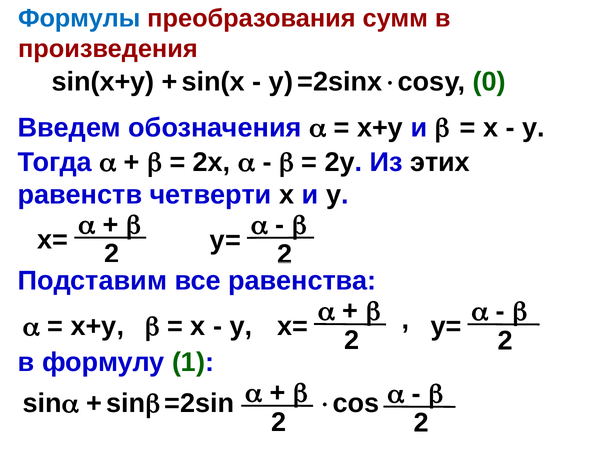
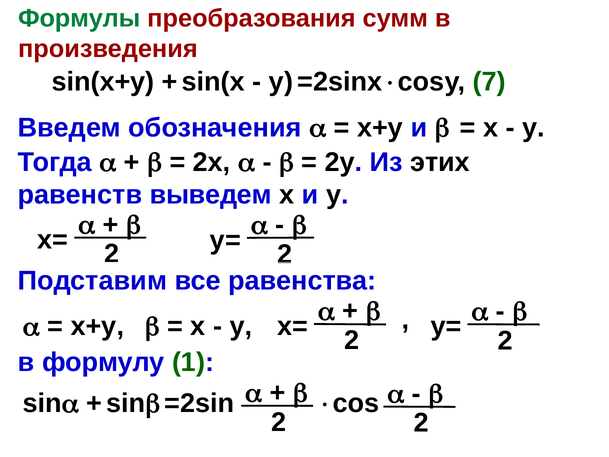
Формулы colour: blue -> green (79, 18)
0: 0 -> 7 (489, 82)
четверти: четверти -> выведем (211, 195)
